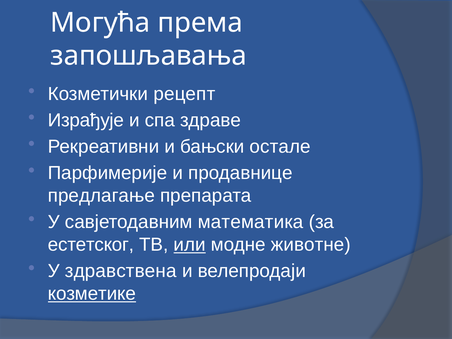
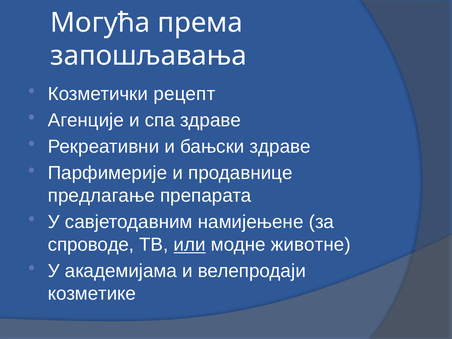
Израђује: Израђује -> Агенције (86, 120)
бањски остале: остале -> здраве (280, 147)
математика: математика -> намијењене (251, 222)
естетског: естетског -> спроводе (91, 245)
здравствена: здравствена -> академијама (121, 271)
козметике underline: present -> none (92, 294)
